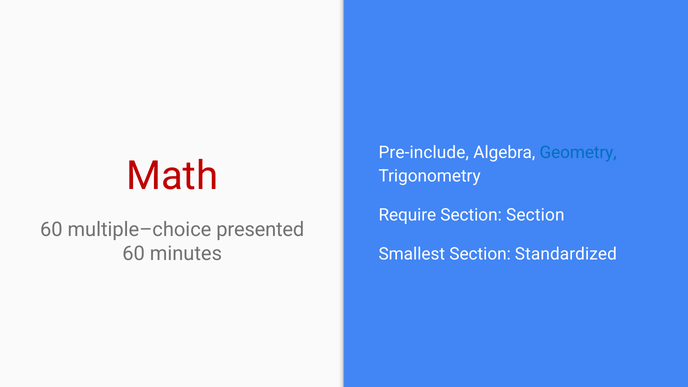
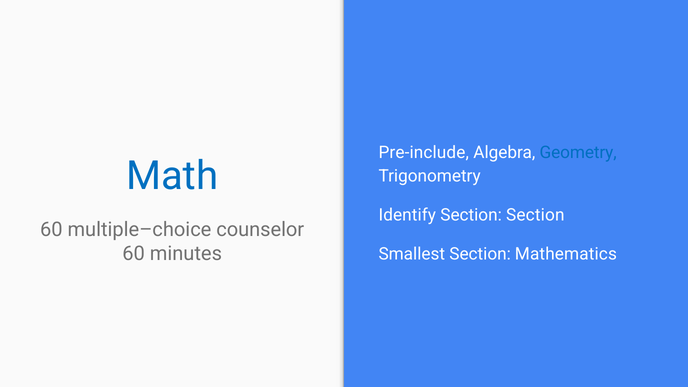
Math colour: red -> blue (172, 176)
Require: Require -> Identify (407, 215)
presented: presented -> counselor (260, 229)
Standardized: Standardized -> Mathematics (566, 254)
